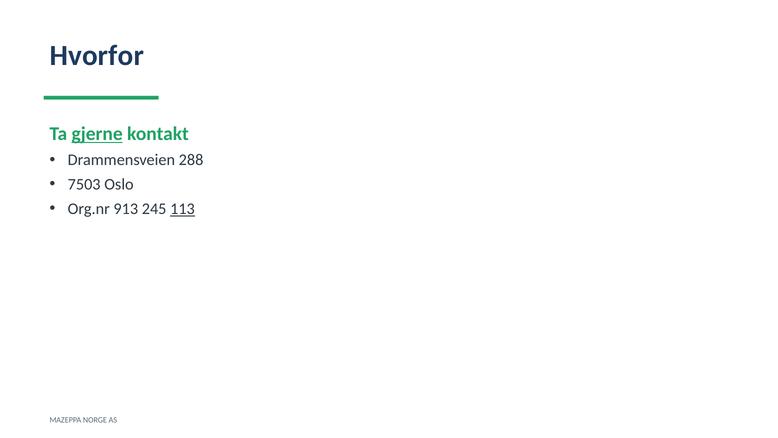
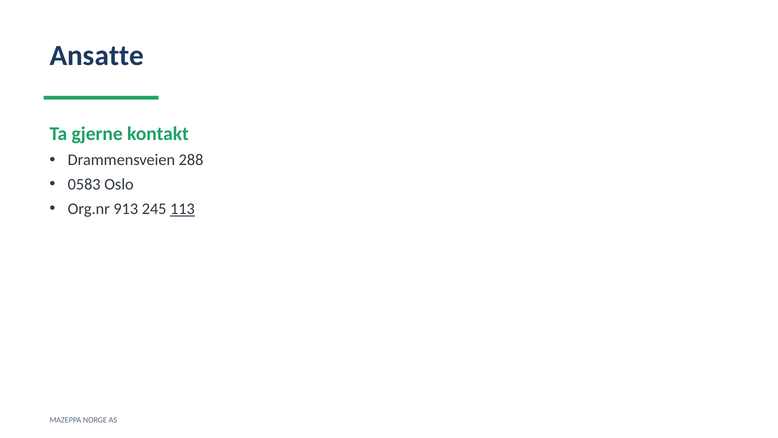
Hvorfor: Hvorfor -> Ansatte (97, 56)
gjerne underline: present -> none (97, 134)
7503: 7503 -> 0583 (84, 184)
